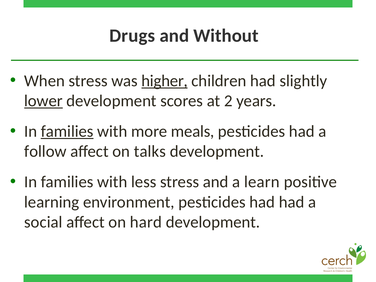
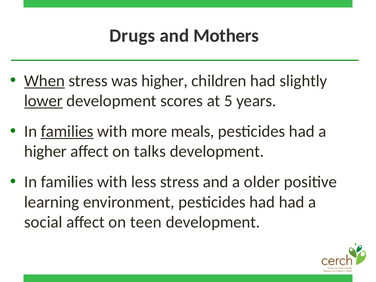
Without: Without -> Mothers (226, 36)
When underline: none -> present (44, 81)
higher underline: present -> none (165, 81)
2: 2 -> 5 (228, 101)
follow: follow -> higher (45, 151)
learn: learn -> older (262, 182)
hard: hard -> teen (146, 222)
